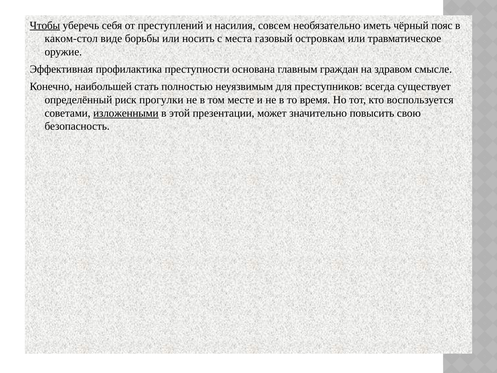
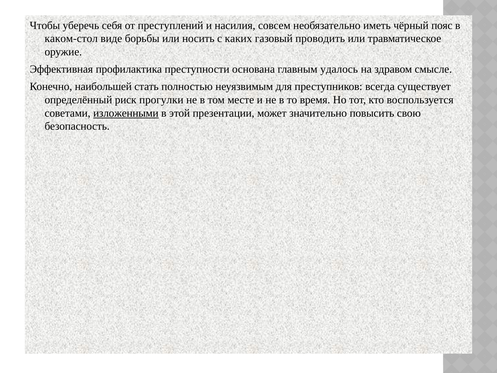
Чтобы underline: present -> none (45, 25)
места: места -> каких (238, 39)
островкам: островкам -> проводить (320, 39)
граждан: граждан -> удалось (339, 69)
